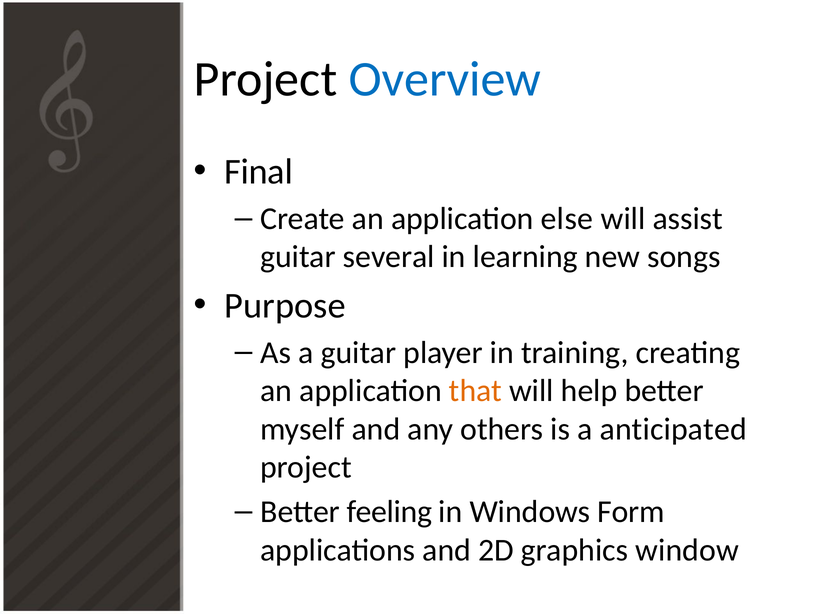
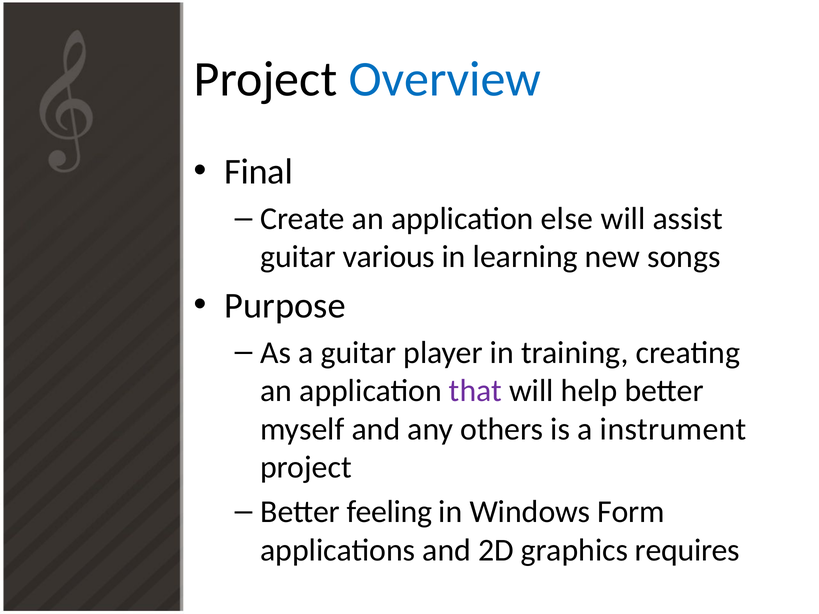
several: several -> various (389, 257)
that colour: orange -> purple (475, 391)
anticipated: anticipated -> instrument (673, 429)
window: window -> requires (687, 550)
